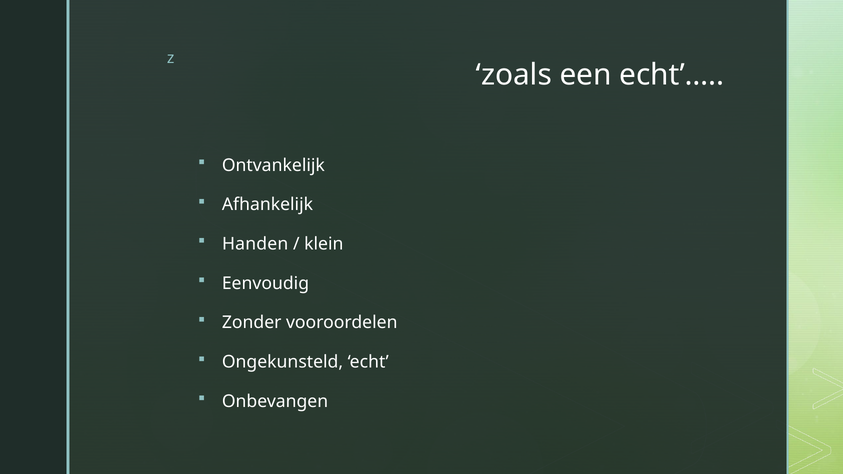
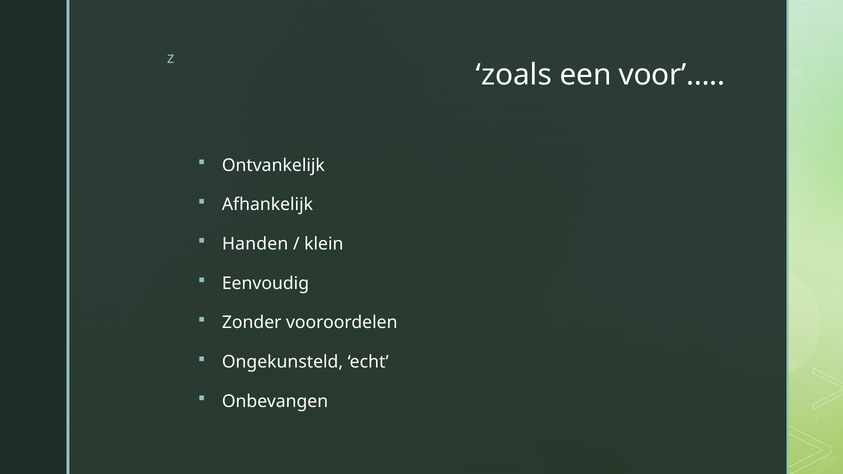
echt’…: echt’… -> voor’… (672, 75)
